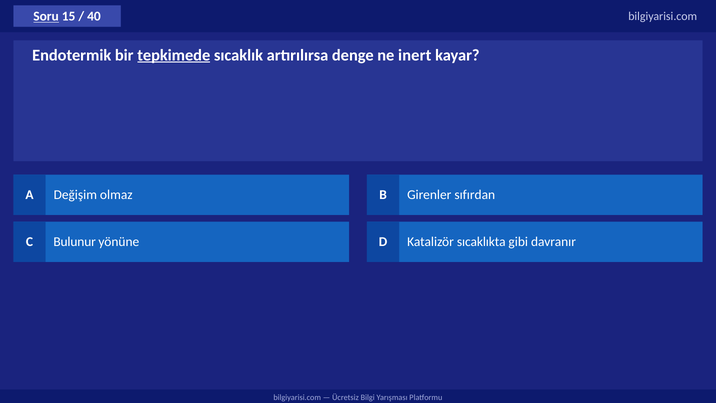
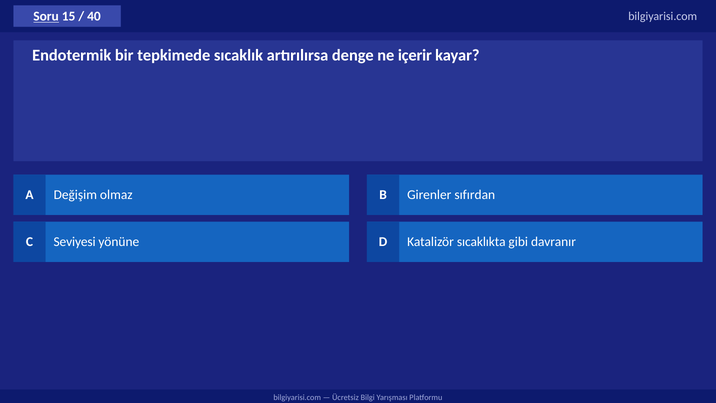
tepkimede underline: present -> none (174, 55)
inert: inert -> içerir (415, 55)
Bulunur: Bulunur -> Seviyesi (75, 242)
